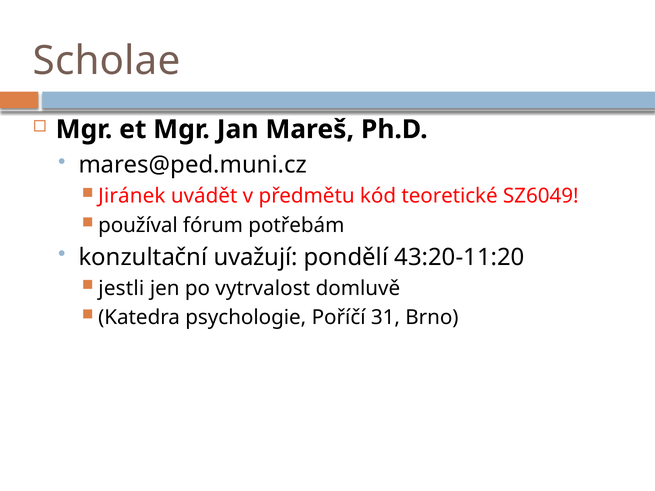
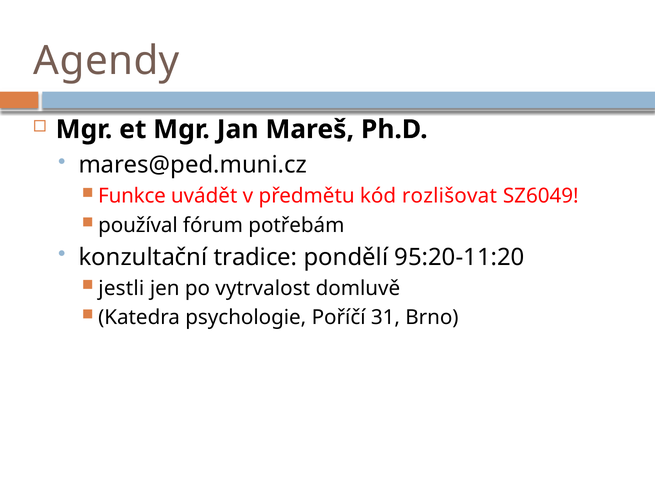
Scholae: Scholae -> Agendy (107, 61)
Jiránek: Jiránek -> Funkce (132, 196)
teoretické: teoretické -> rozlišovat (449, 196)
uvažují: uvažují -> tradice (255, 257)
43:20-11:20: 43:20-11:20 -> 95:20-11:20 (459, 257)
